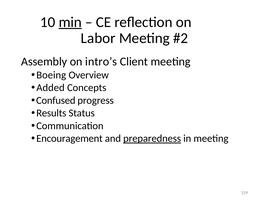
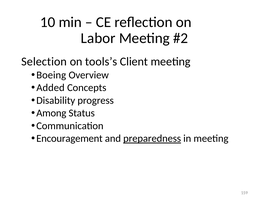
min underline: present -> none (70, 22)
Assembly: Assembly -> Selection (44, 61)
intro’s: intro’s -> tools’s (101, 61)
Confused: Confused -> Disability (56, 100)
Results: Results -> Among (51, 113)
